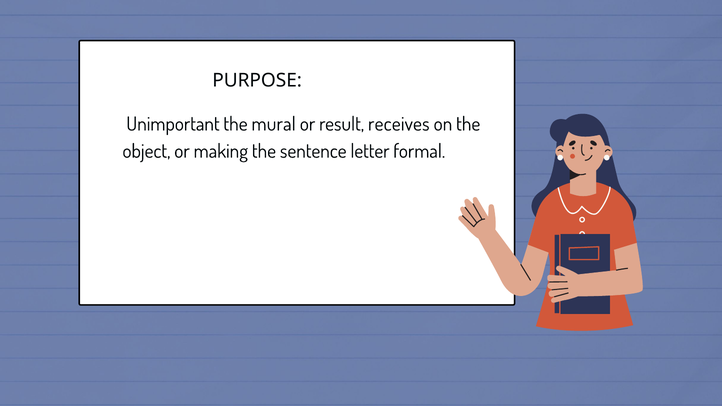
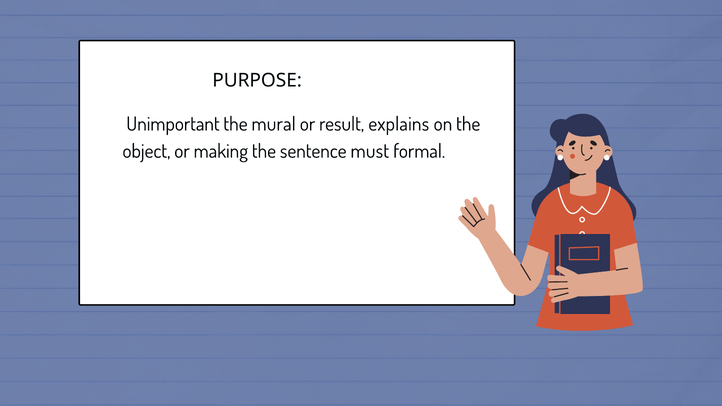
receives: receives -> explains (399, 124)
letter: letter -> must (370, 151)
